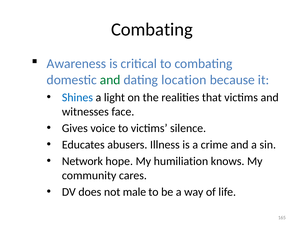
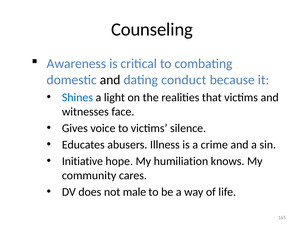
Combating: Combating -> Counseling (152, 29)
and colour: green -> black (110, 80)
location: location -> conduct (184, 80)
Network: Network -> Initiative (82, 161)
